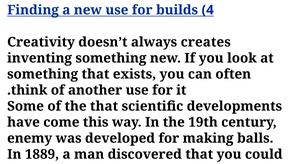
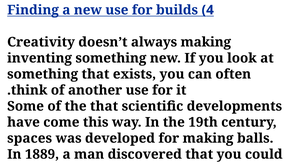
always creates: creates -> making (206, 42)
enemy: enemy -> spaces (30, 138)
